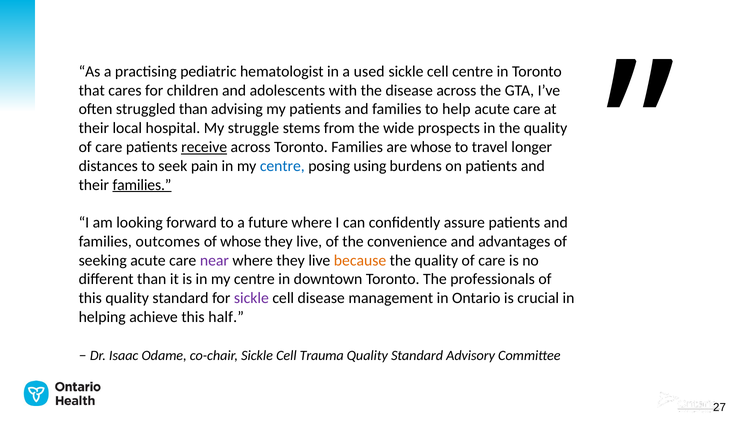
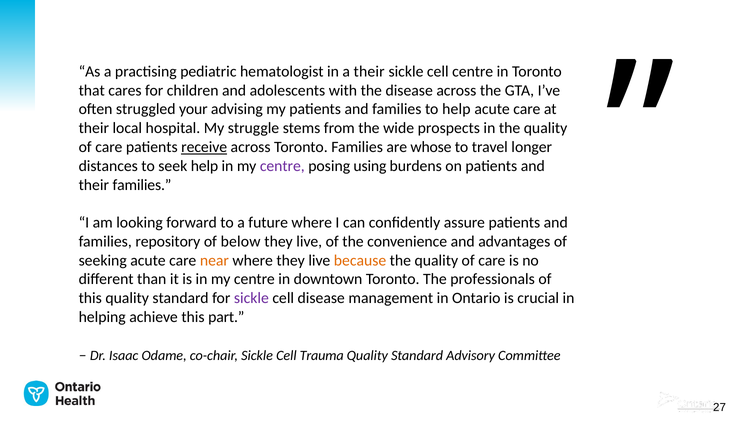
a used: used -> their (369, 71)
struggled than: than -> your (193, 109)
seek pain: pain -> help (204, 166)
centre colour: blue -> purple (282, 166)
families underline: present -> none (142, 185)
outcomes: outcomes -> repository (168, 241)
of whose: whose -> below (241, 241)
near colour: purple -> orange (214, 260)
half: half -> part (226, 317)
